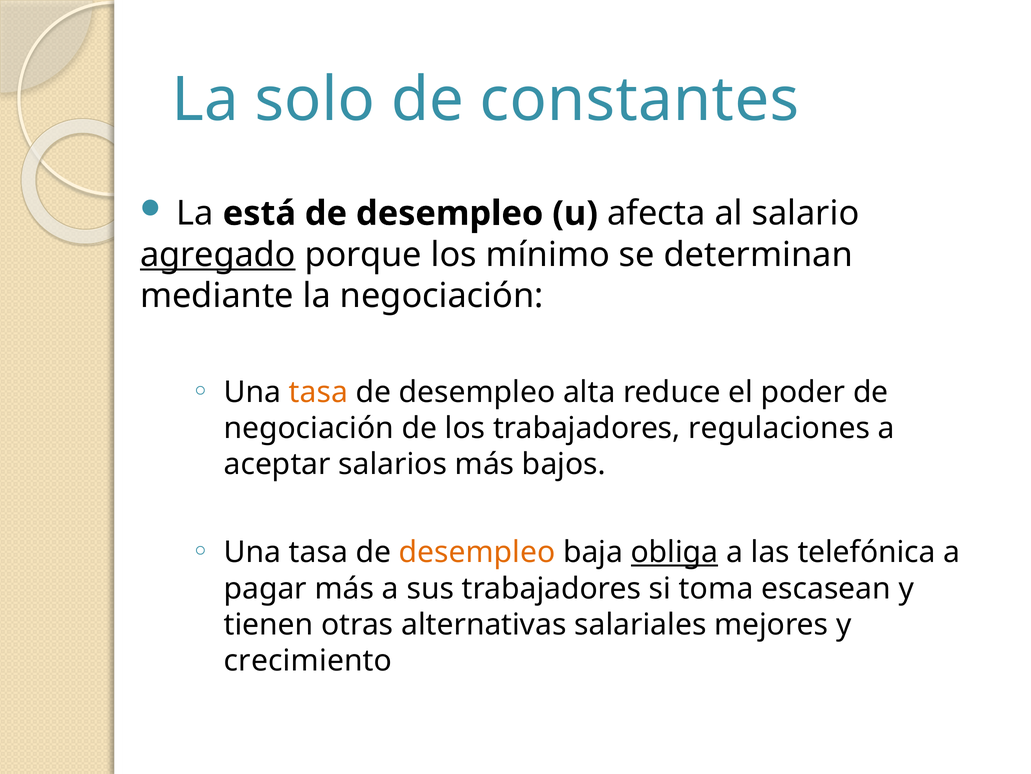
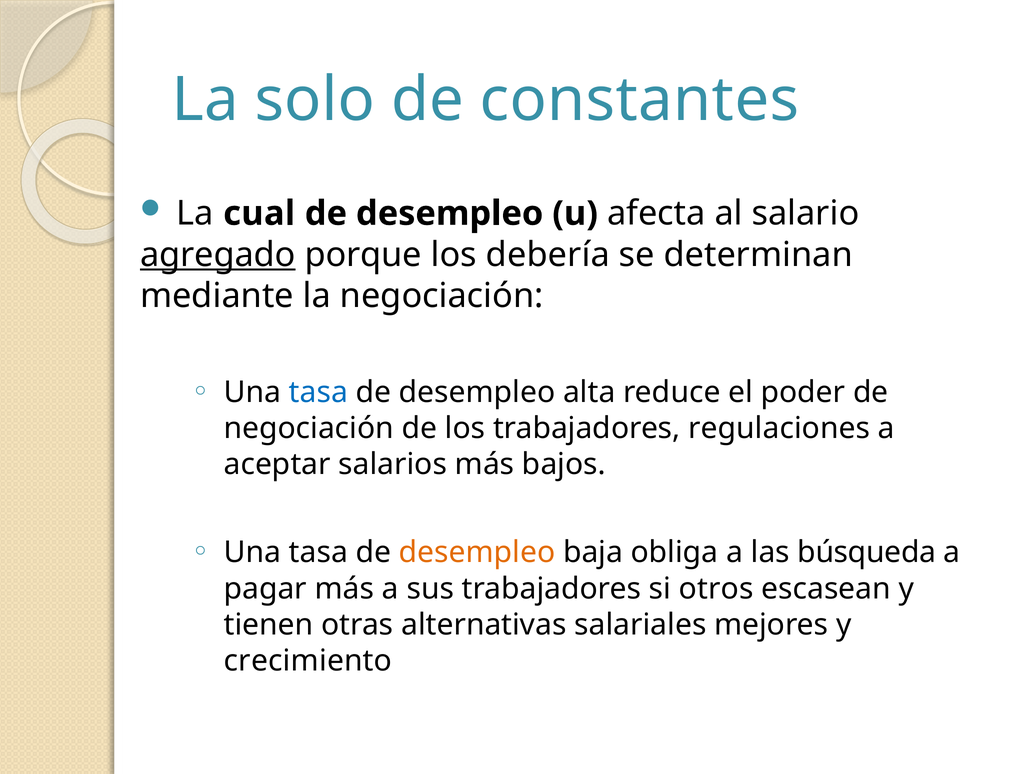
está: está -> cual (259, 213)
mínimo: mínimo -> debería (548, 255)
tasa colour: orange -> blue (318, 392)
obliga underline: present -> none (675, 552)
telefónica: telefónica -> búsqueda (867, 552)
toma: toma -> otros (716, 588)
